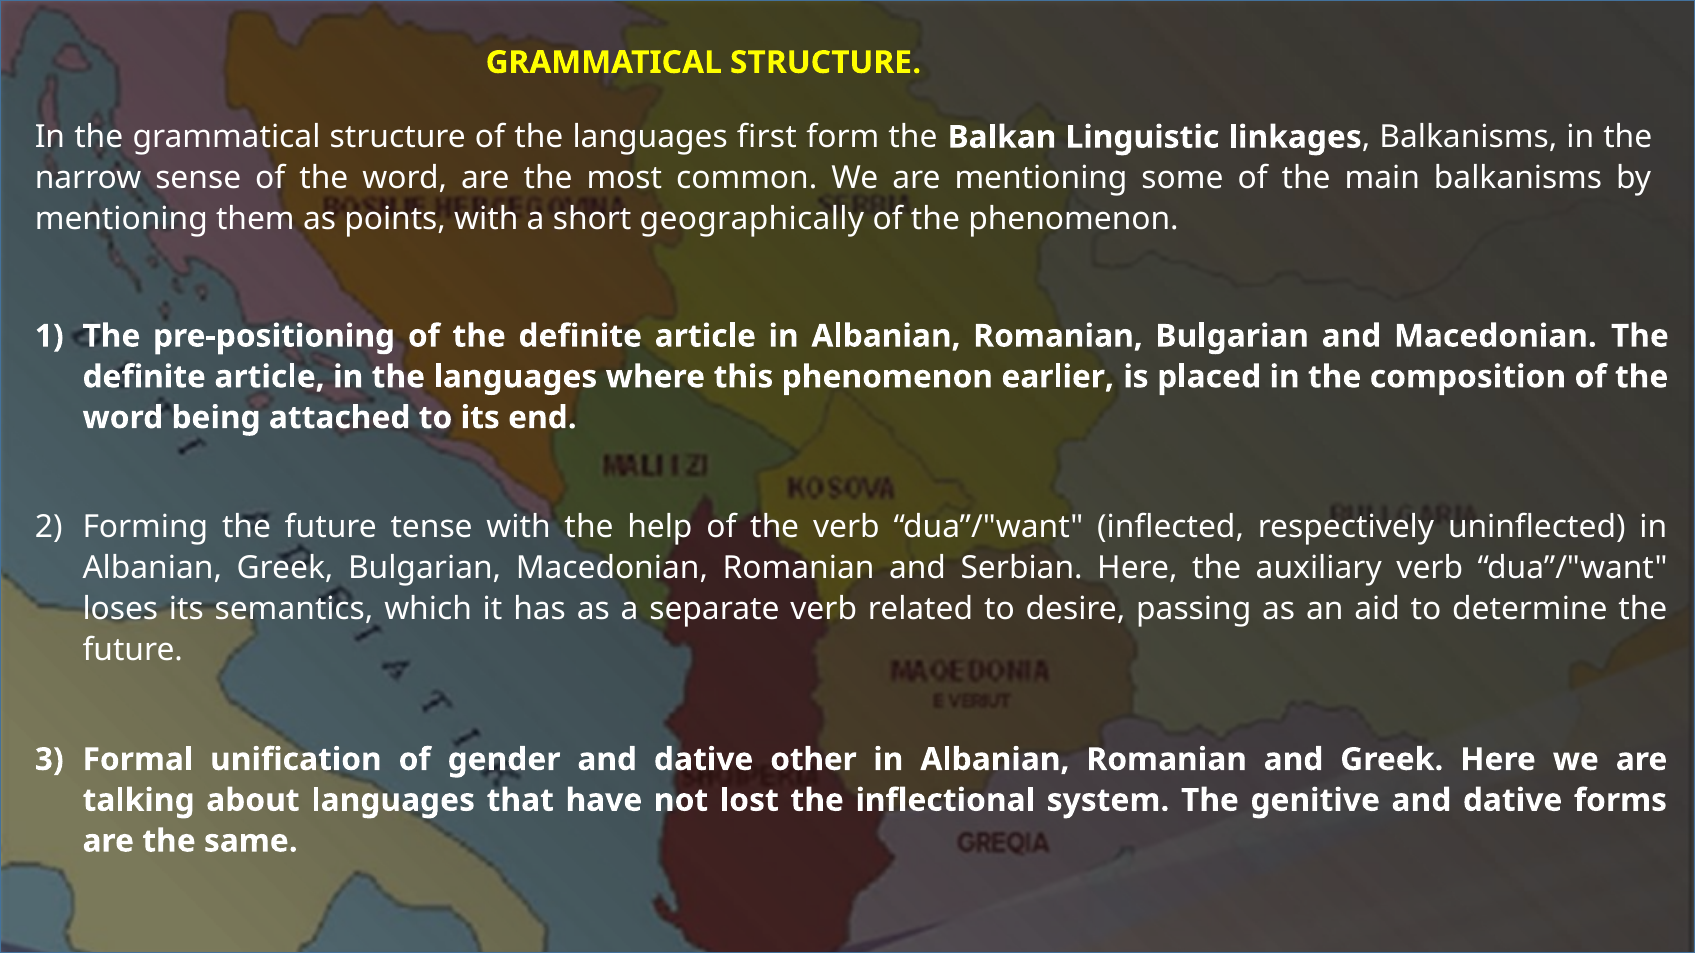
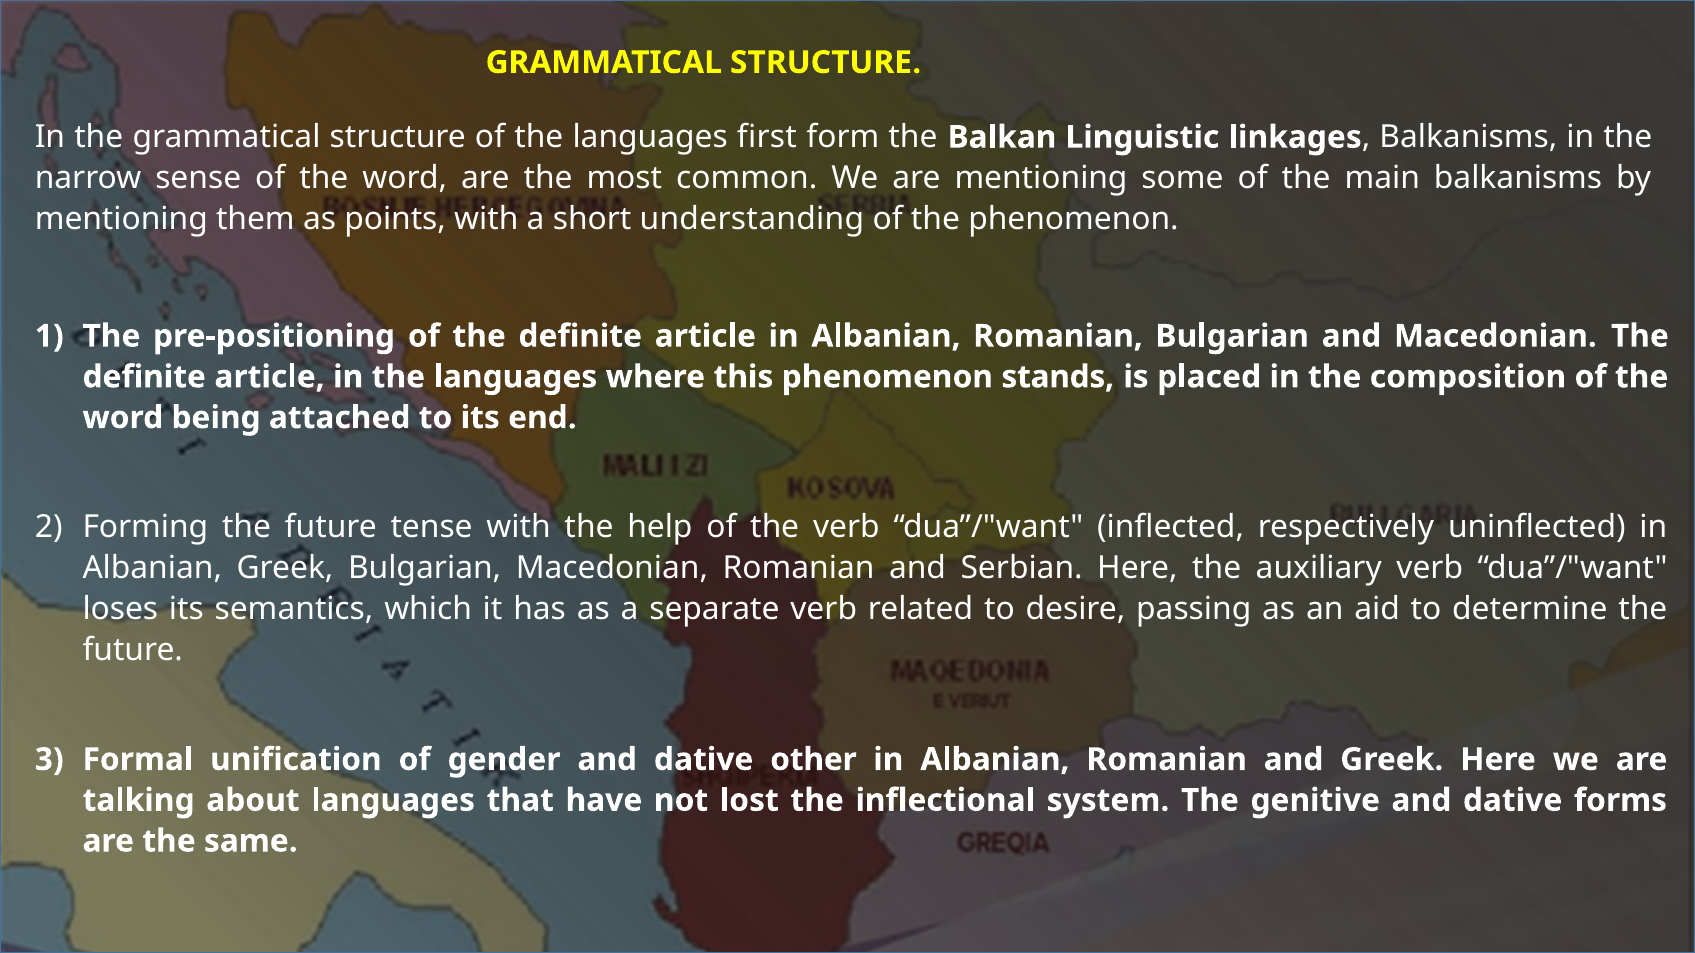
geographically: geographically -> understanding (752, 219)
earlier: earlier -> stands (1058, 377)
